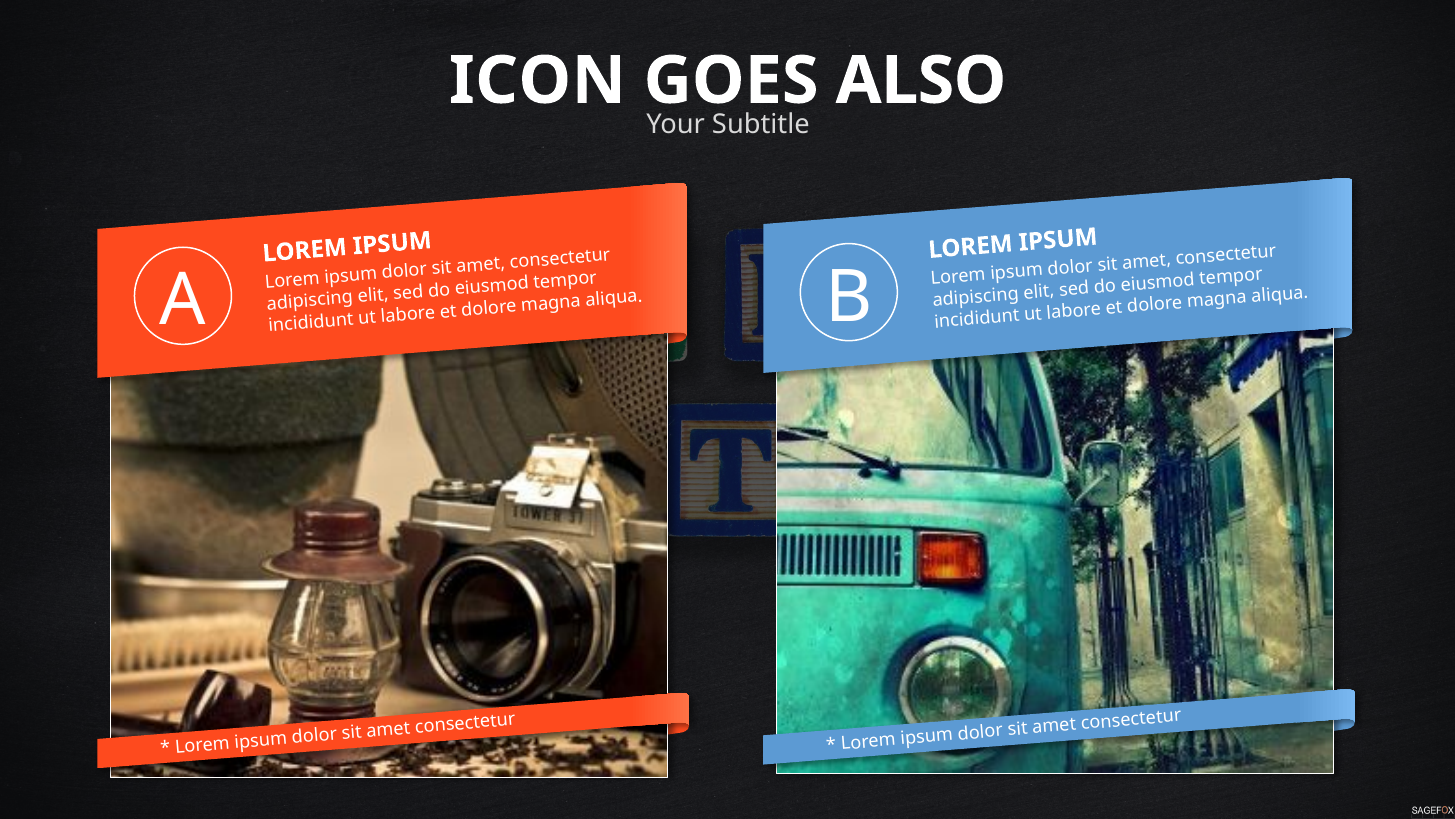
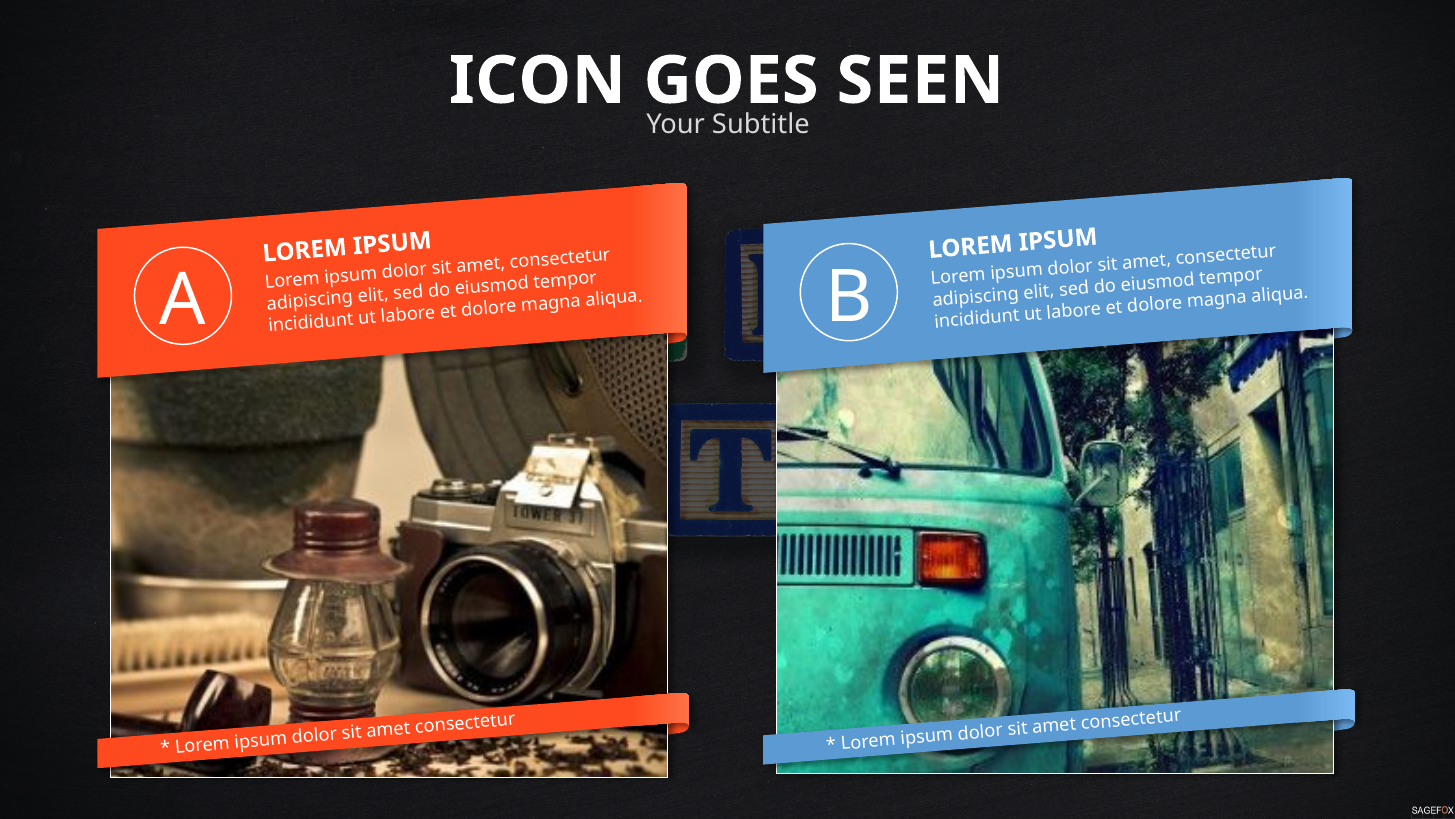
ALSO: ALSO -> SEEN (920, 81)
